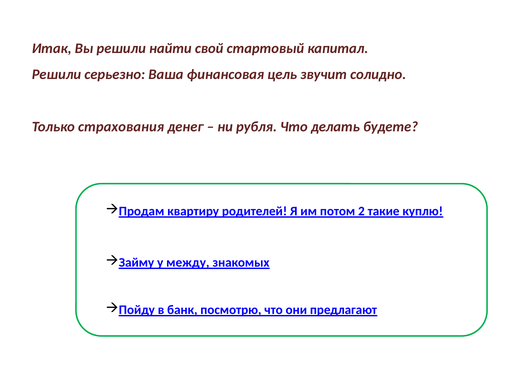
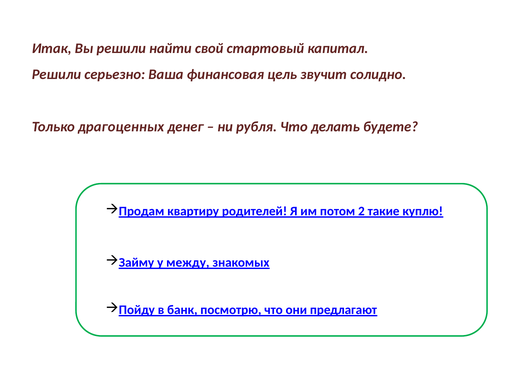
страхования: страхования -> драгоценных (121, 126)
